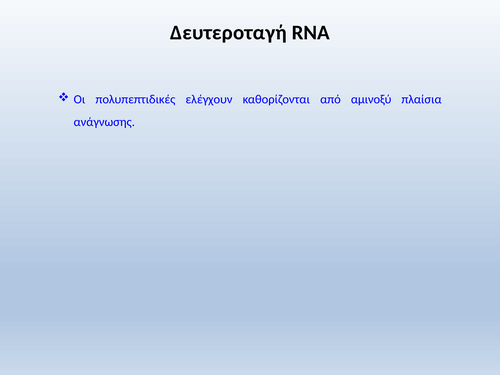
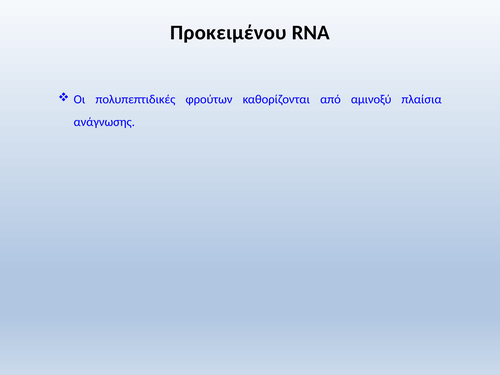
Δευτεροταγή: Δευτεροταγή -> Προκειμένου (228, 33)
ελέγχουν: ελέγχουν -> φρούτων (209, 99)
